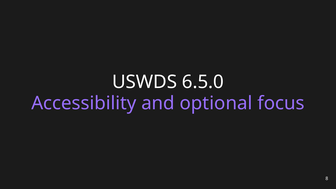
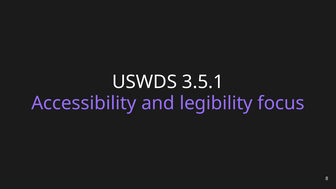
6.5.0: 6.5.0 -> 3.5.1 (203, 82)
optional: optional -> legibility (216, 103)
